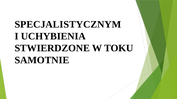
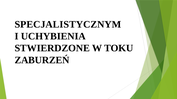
SAMOTNIE: SAMOTNIE -> ZABURZEŃ (42, 60)
